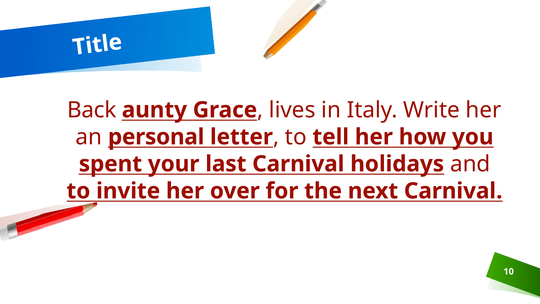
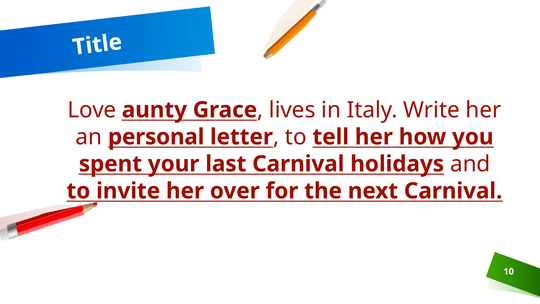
Back: Back -> Love (92, 110)
